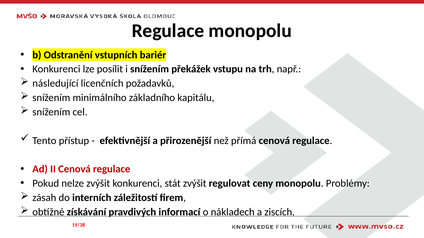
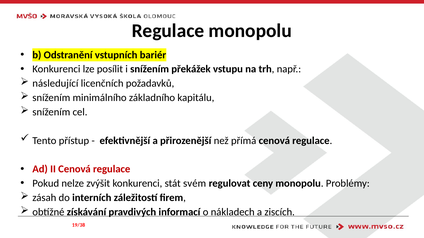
stát zvýšit: zvýšit -> svém (195, 184)
